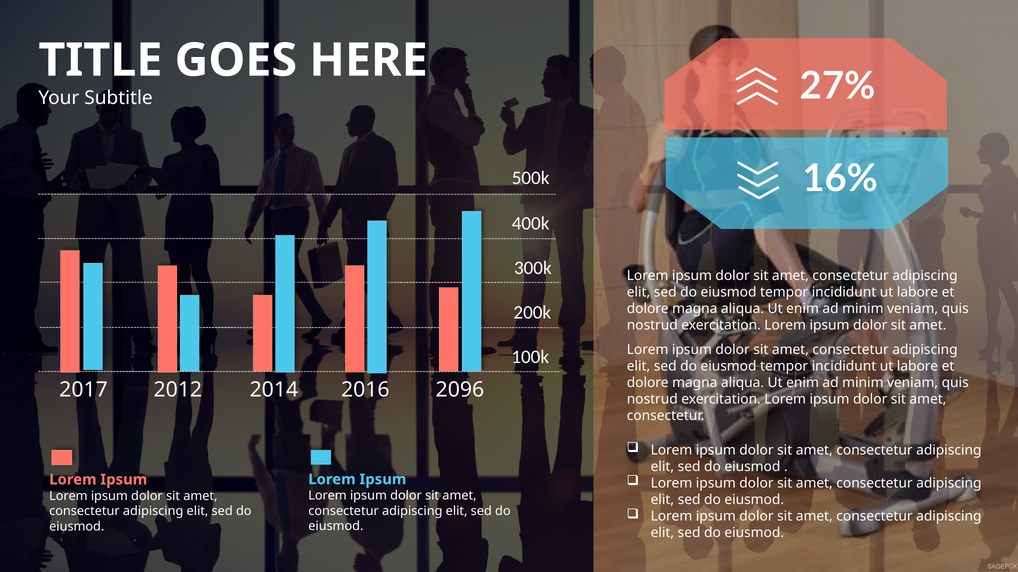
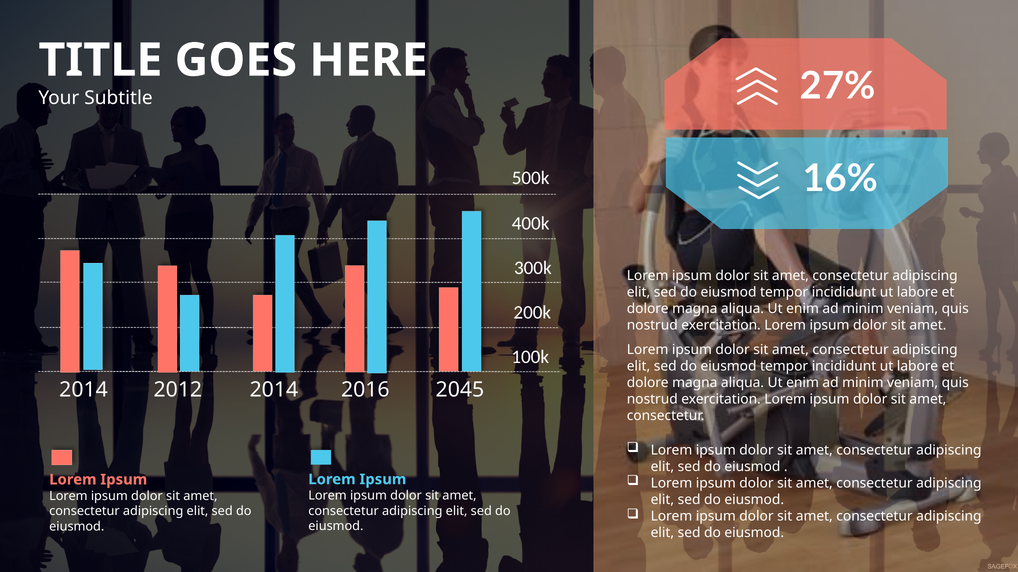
2017: 2017 -> 2014 (84, 390)
2096: 2096 -> 2045 (460, 390)
